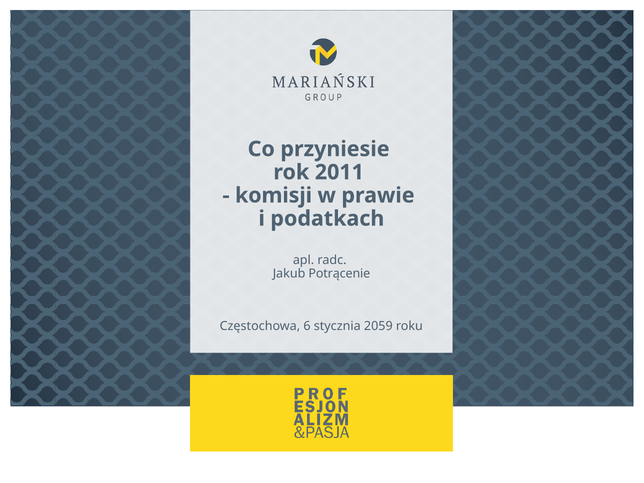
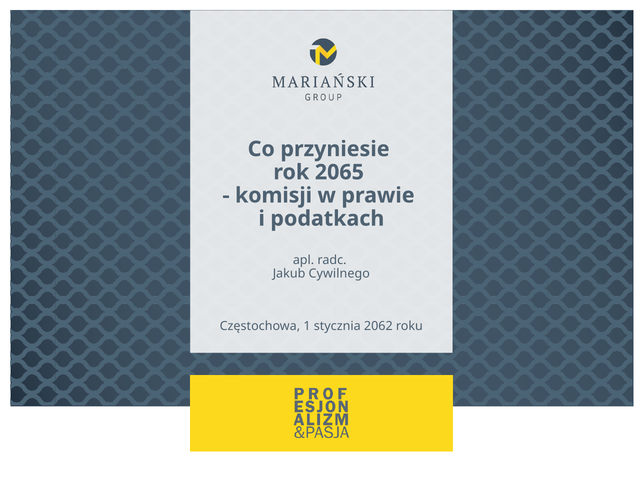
2011: 2011 -> 2065 (339, 172)
Potrącenie: Potrącenie -> Cywilnego (339, 274)
6: 6 -> 1 (307, 326)
2059: 2059 -> 2062 (378, 326)
